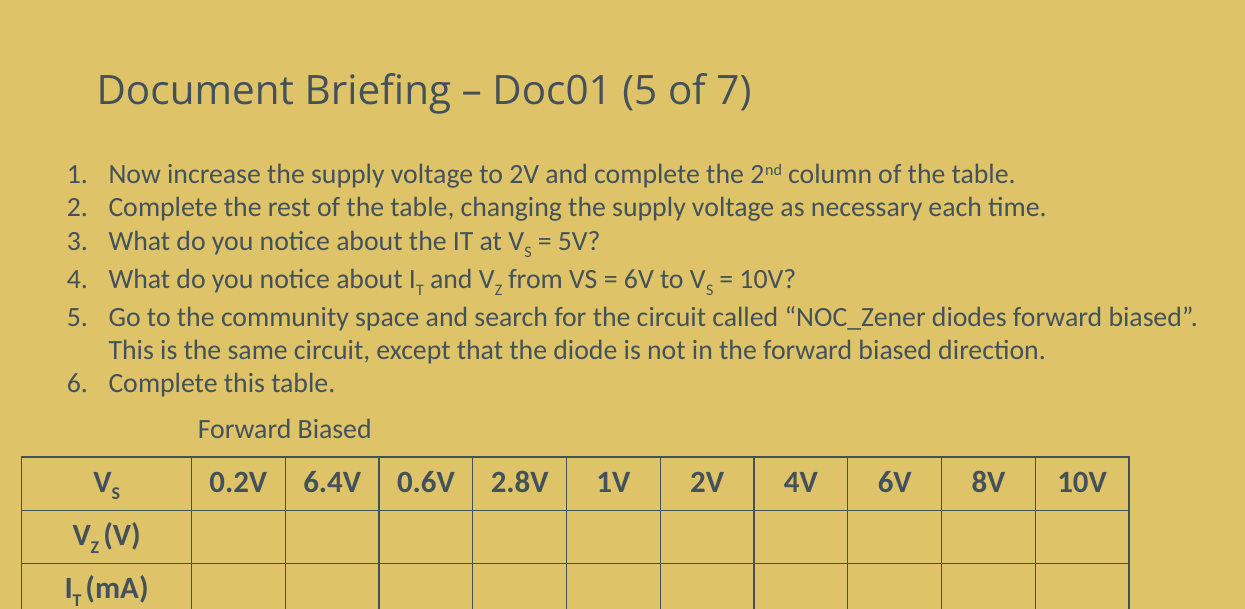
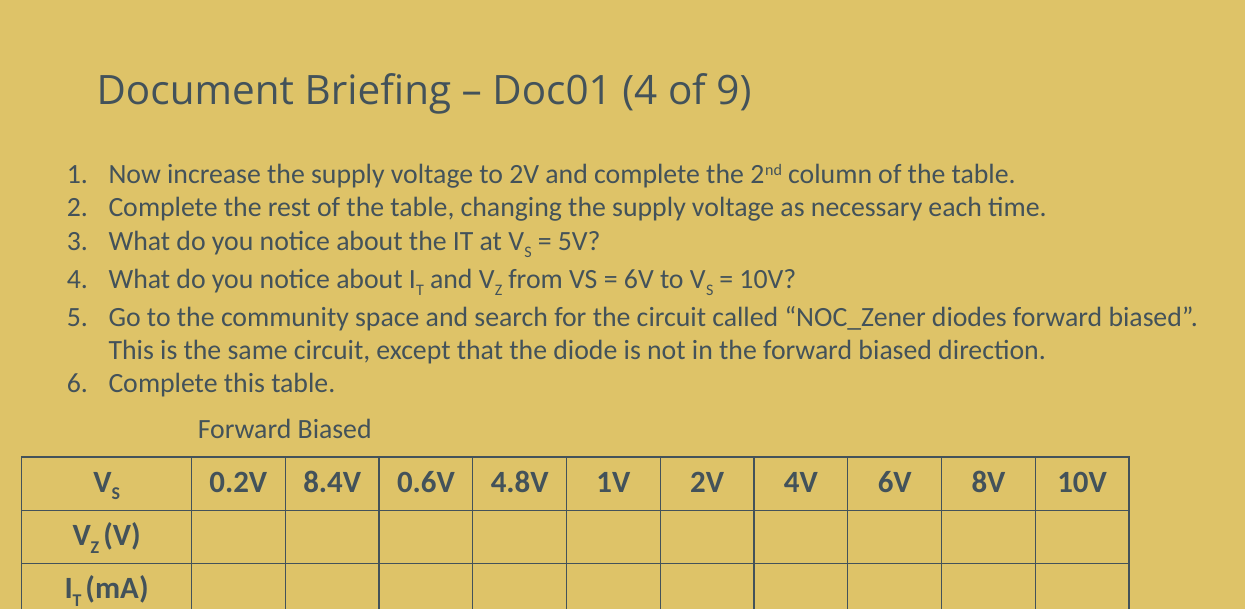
Doc01 5: 5 -> 4 (640, 91)
7: 7 -> 9 (734, 91)
6.4V: 6.4V -> 8.4V (332, 481)
2.8V: 2.8V -> 4.8V (520, 481)
